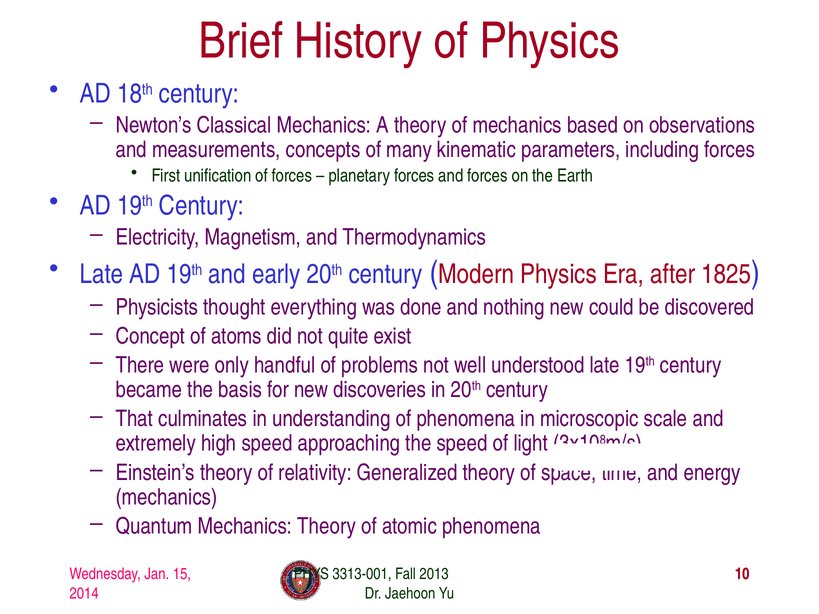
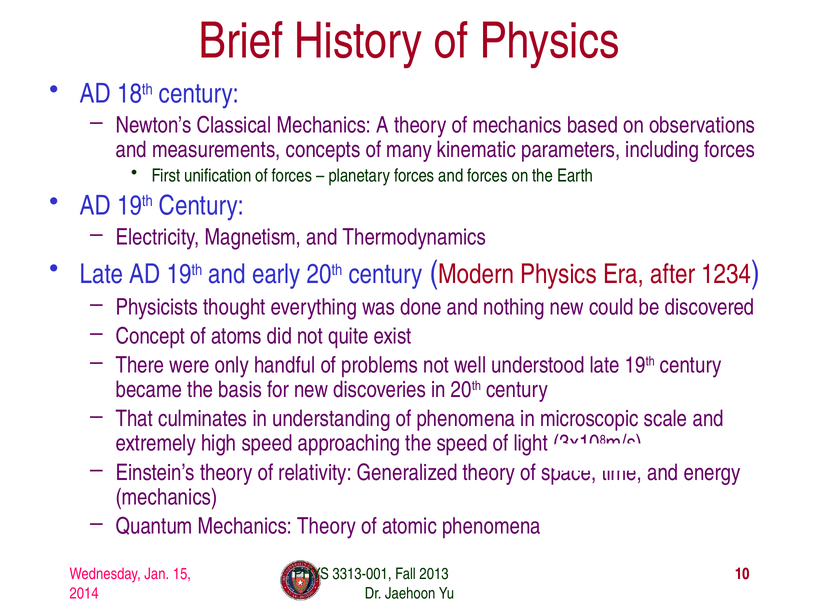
1825: 1825 -> 1234 (726, 275)
